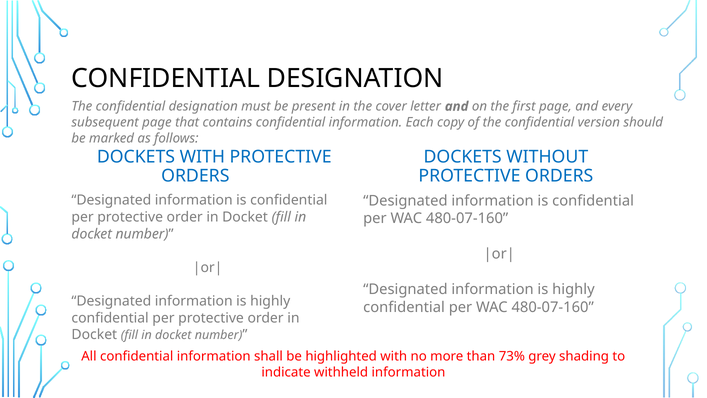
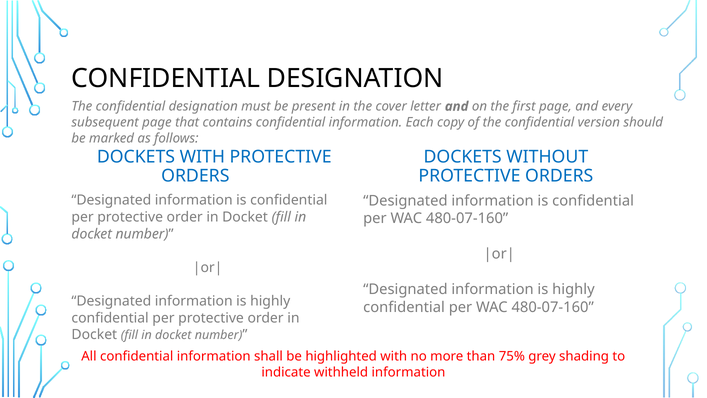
73%: 73% -> 75% (512, 356)
